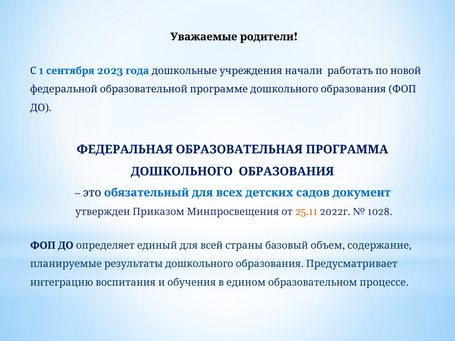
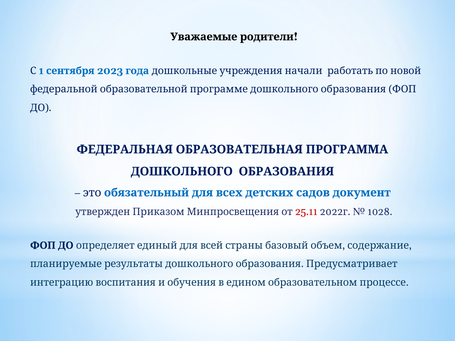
25.11 colour: orange -> red (306, 212)
